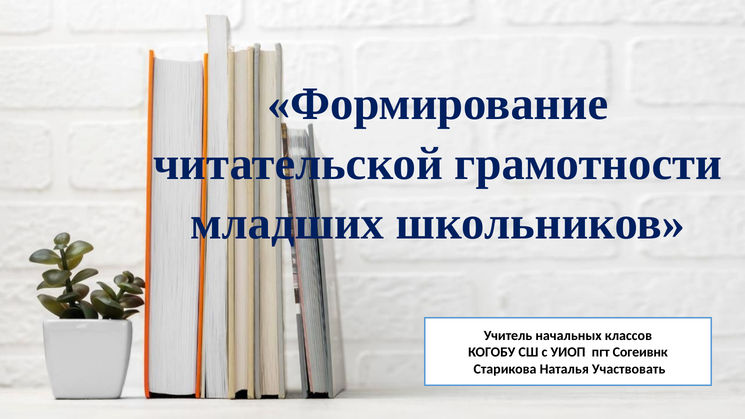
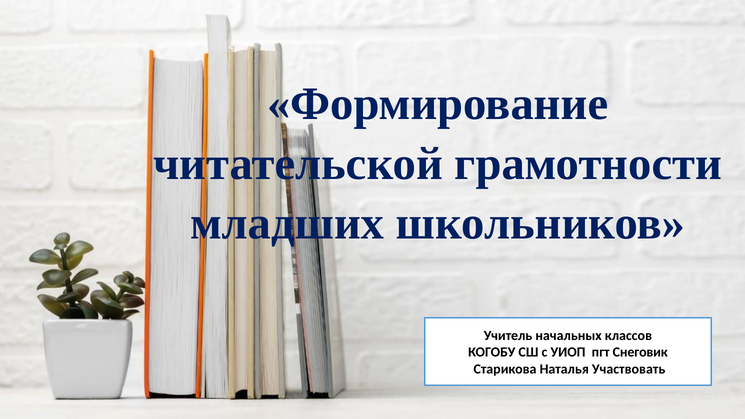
Согеивнк: Согеивнк -> Снеговик (640, 352)
